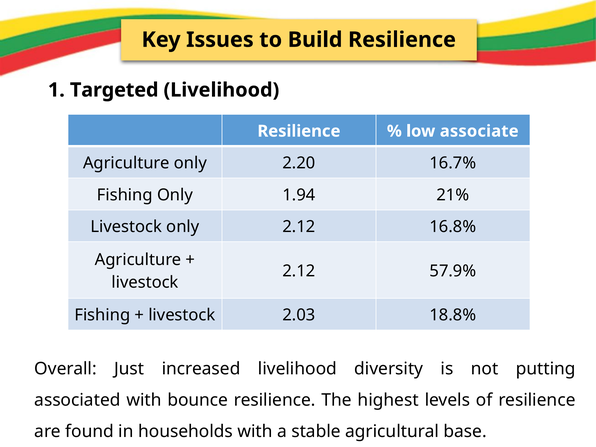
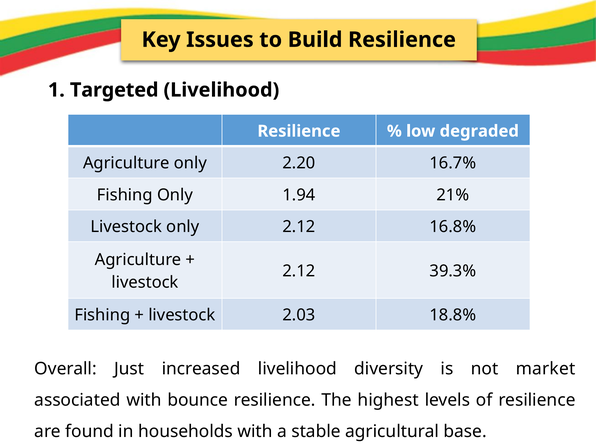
associate: associate -> degraded (479, 131)
57.9%: 57.9% -> 39.3% (453, 271)
putting: putting -> market (546, 369)
